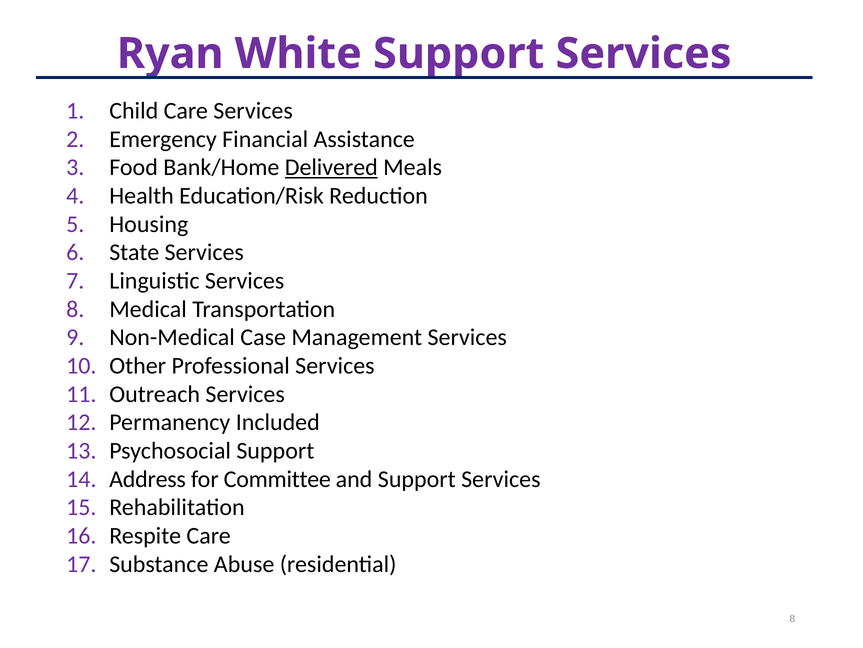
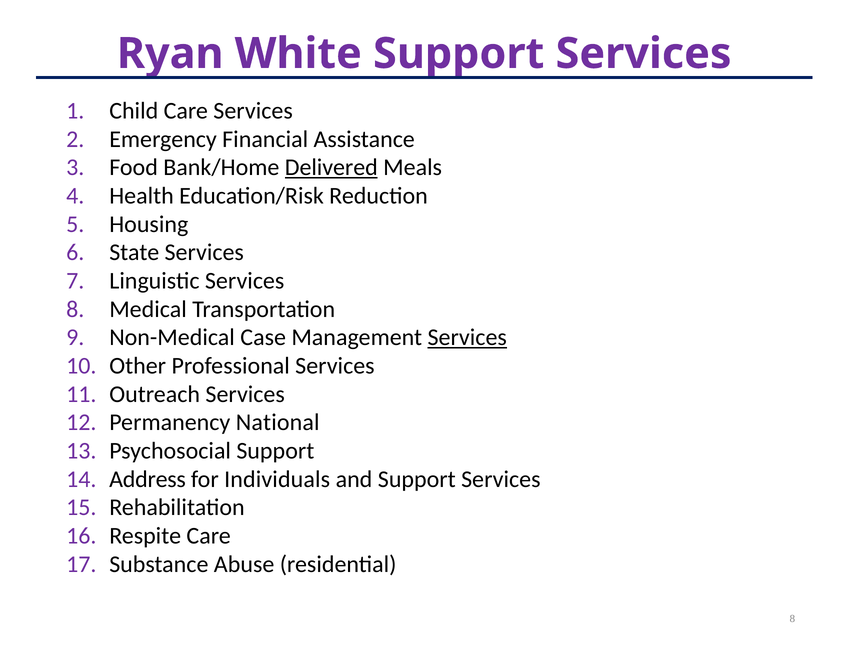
Services underline: none -> present (467, 337)
Included: Included -> National (278, 422)
Committee: Committee -> Individuals (277, 479)
